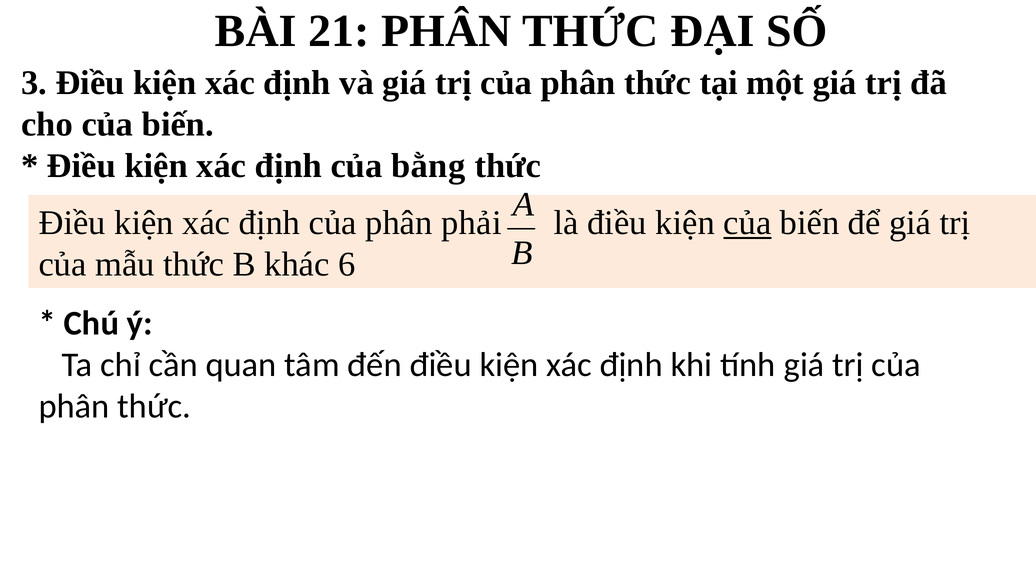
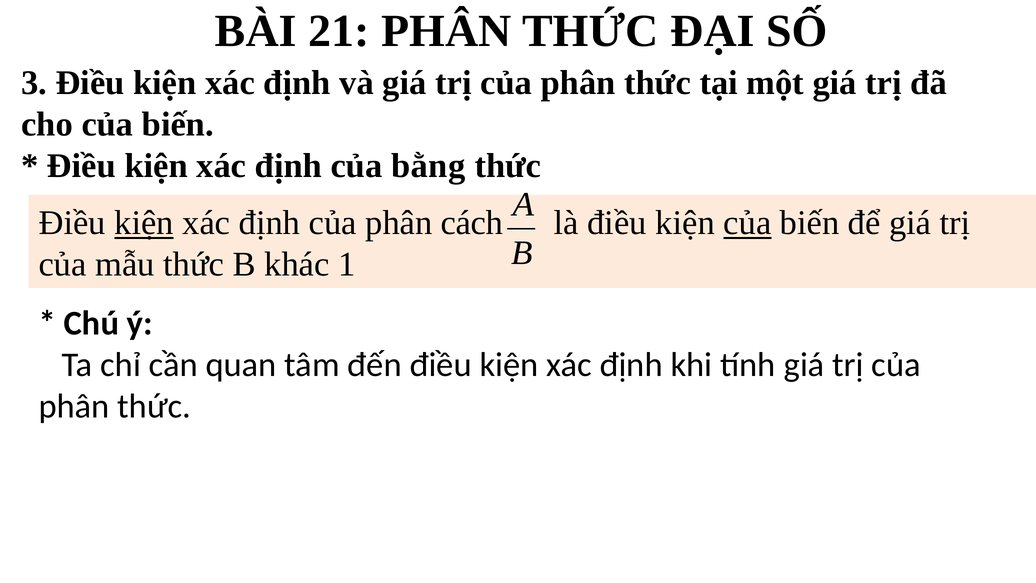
kiện underline: none -> present (144, 223)
phải: phải -> cách (472, 223)
6: 6 -> 1 (347, 264)
